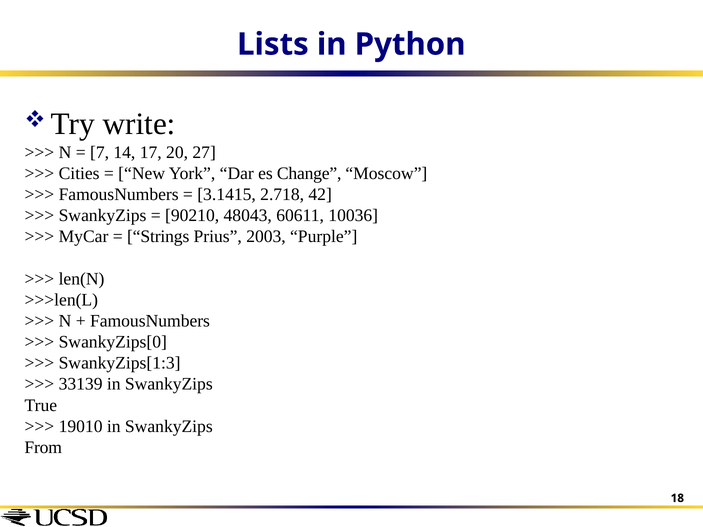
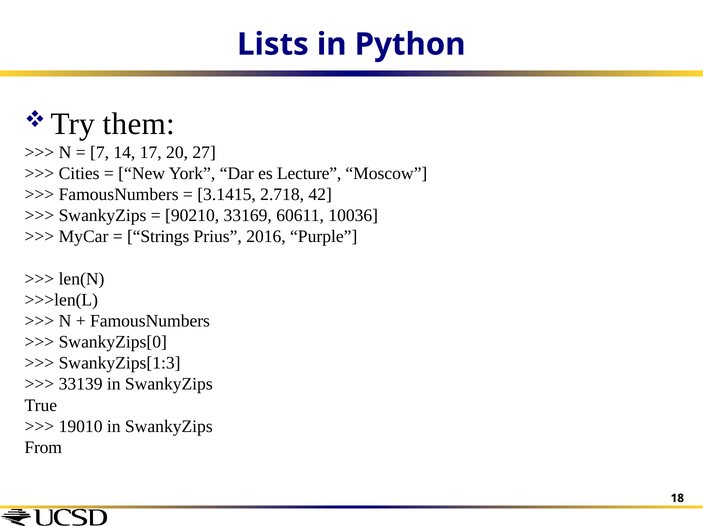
write: write -> them (139, 124)
Change: Change -> Lecture (309, 173)
48043: 48043 -> 33169 (248, 216)
2003: 2003 -> 2016 (266, 237)
